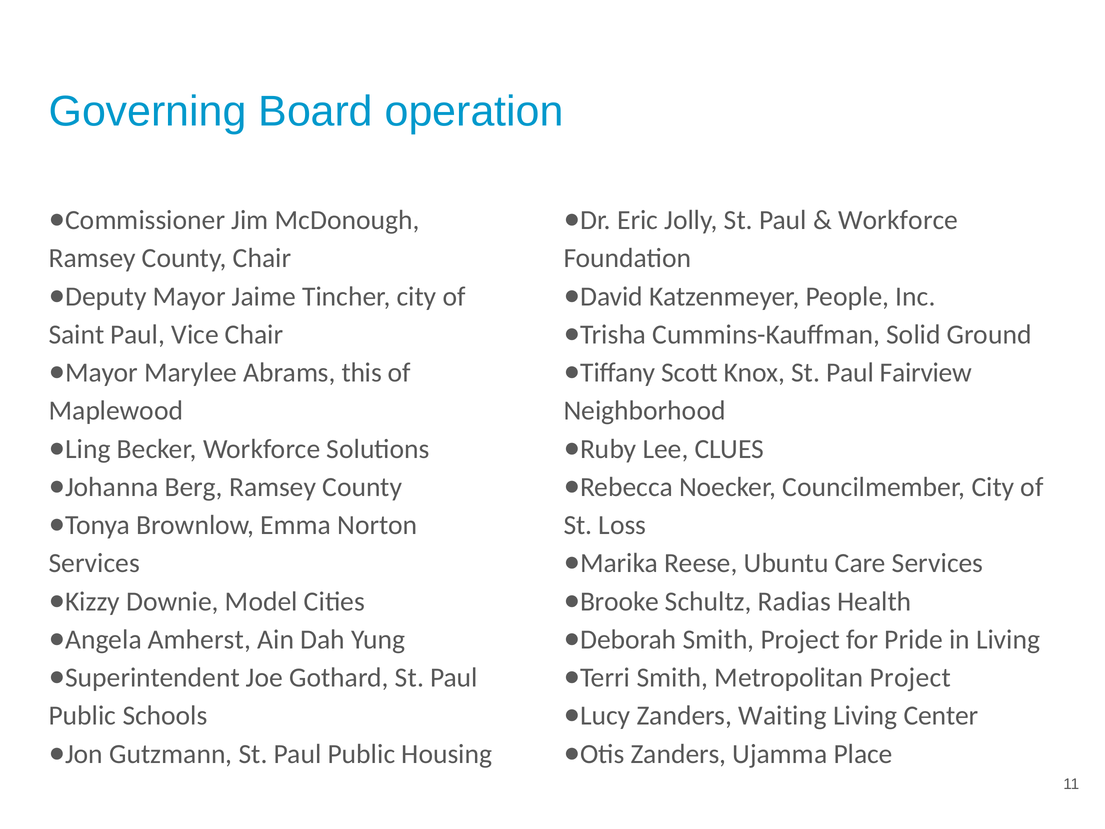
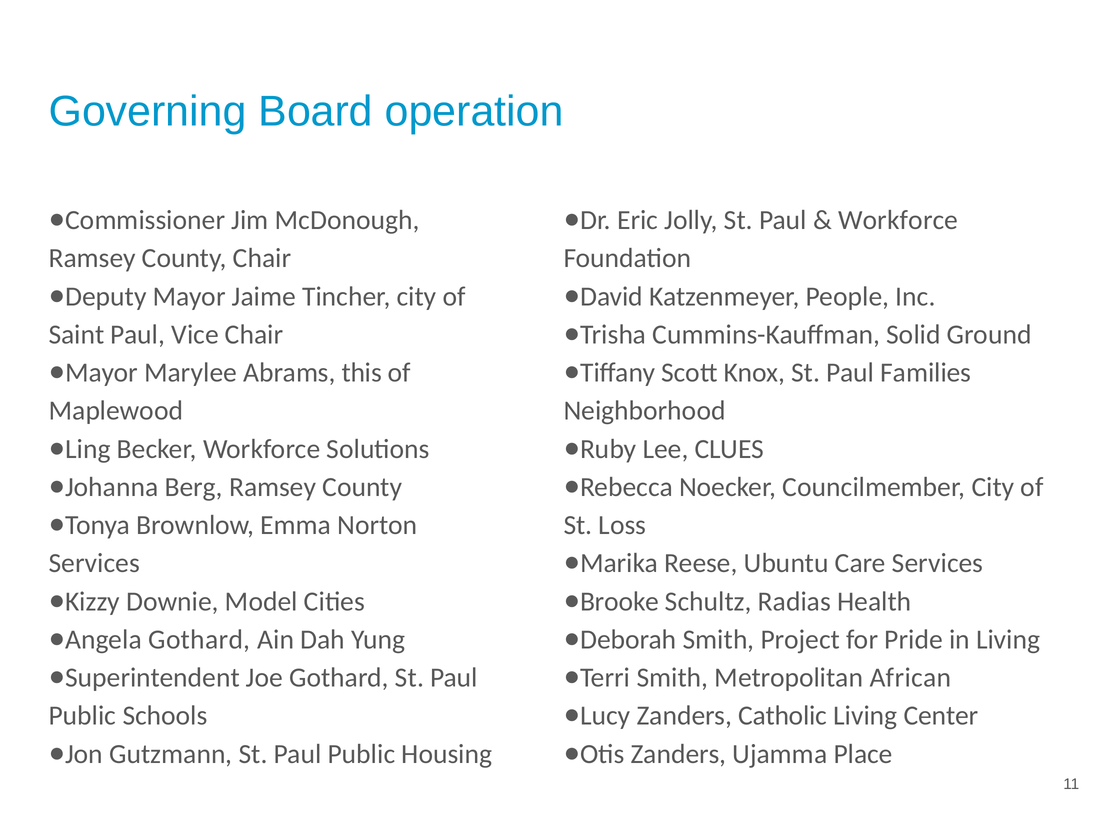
Fairview: Fairview -> Families (926, 373)
Amherst: Amherst -> Gothard (199, 639)
Metropolitan Project: Project -> African (910, 678)
Waiting: Waiting -> Catholic (783, 716)
